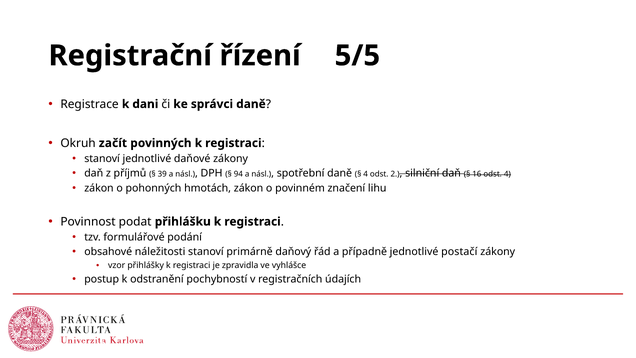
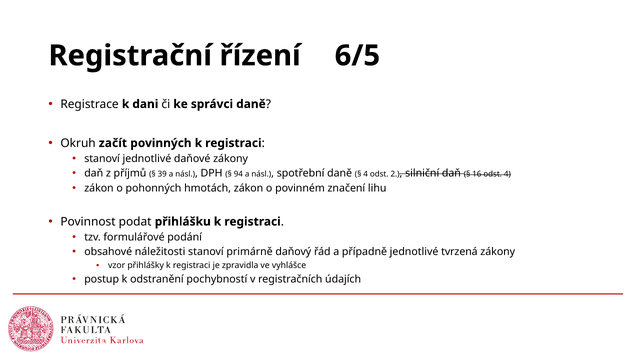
5/5: 5/5 -> 6/5 (357, 56)
postačí: postačí -> tvrzená (459, 252)
